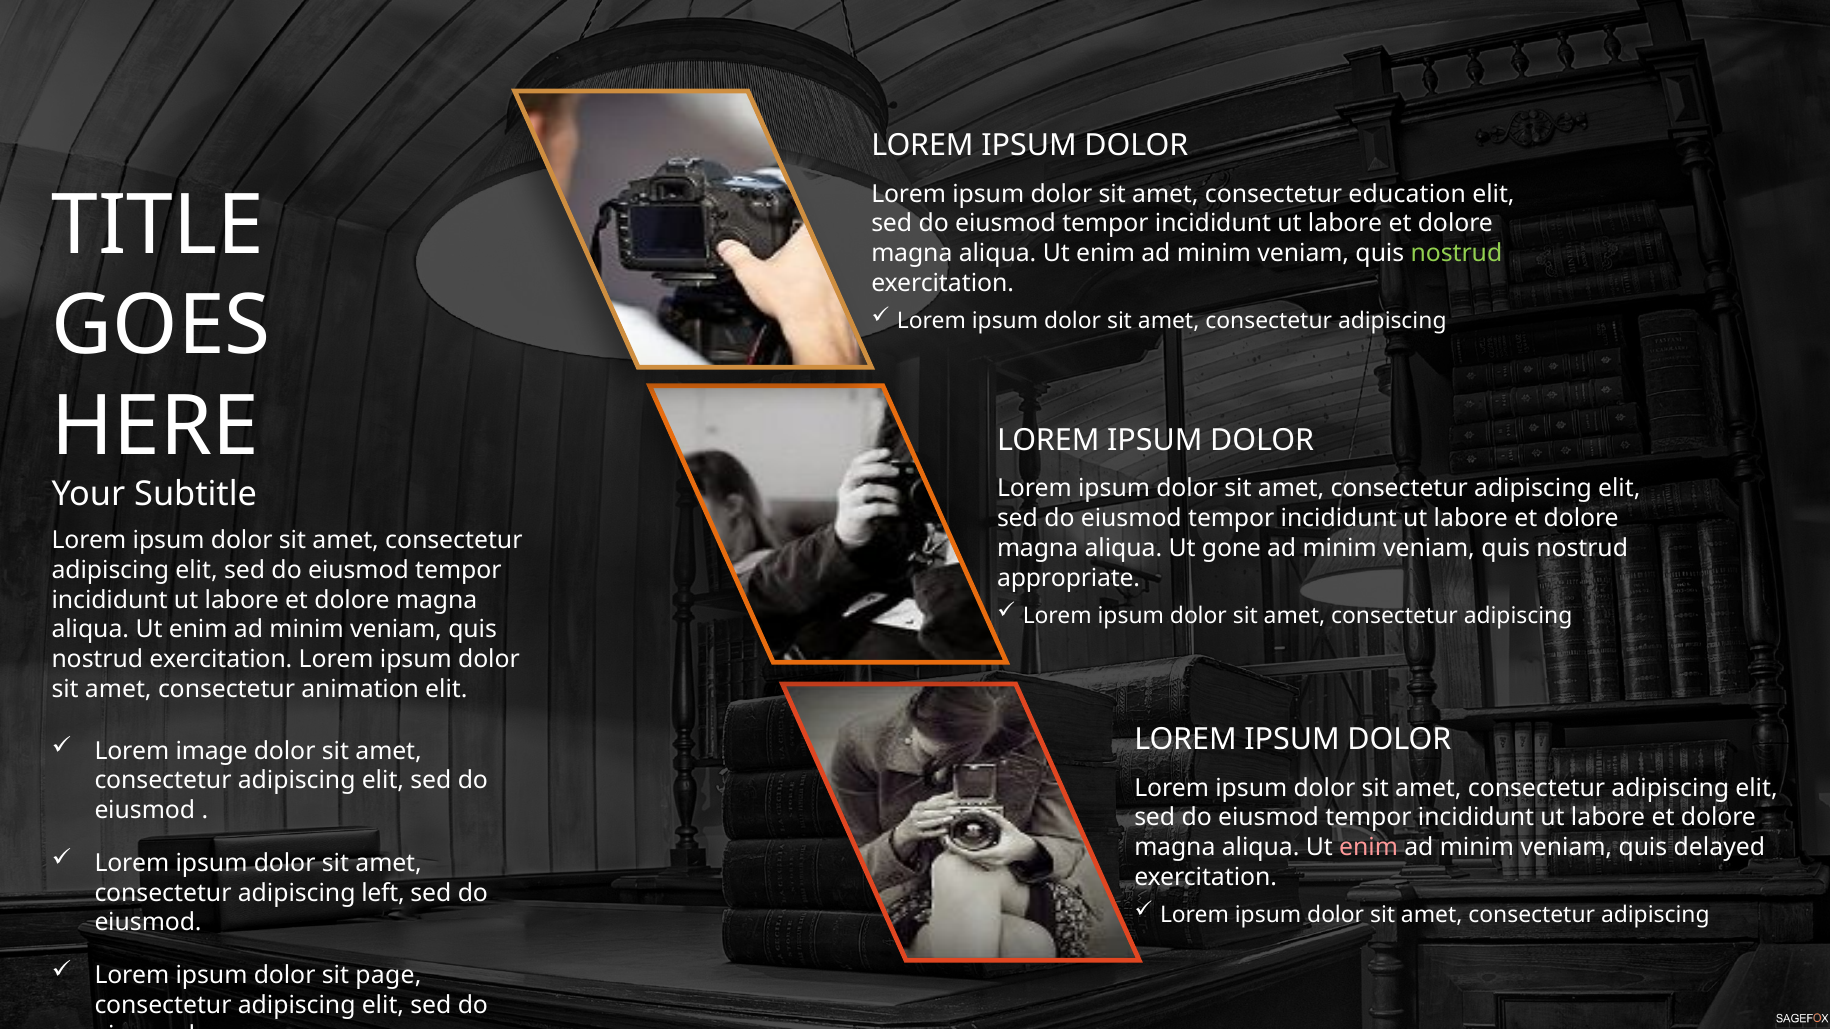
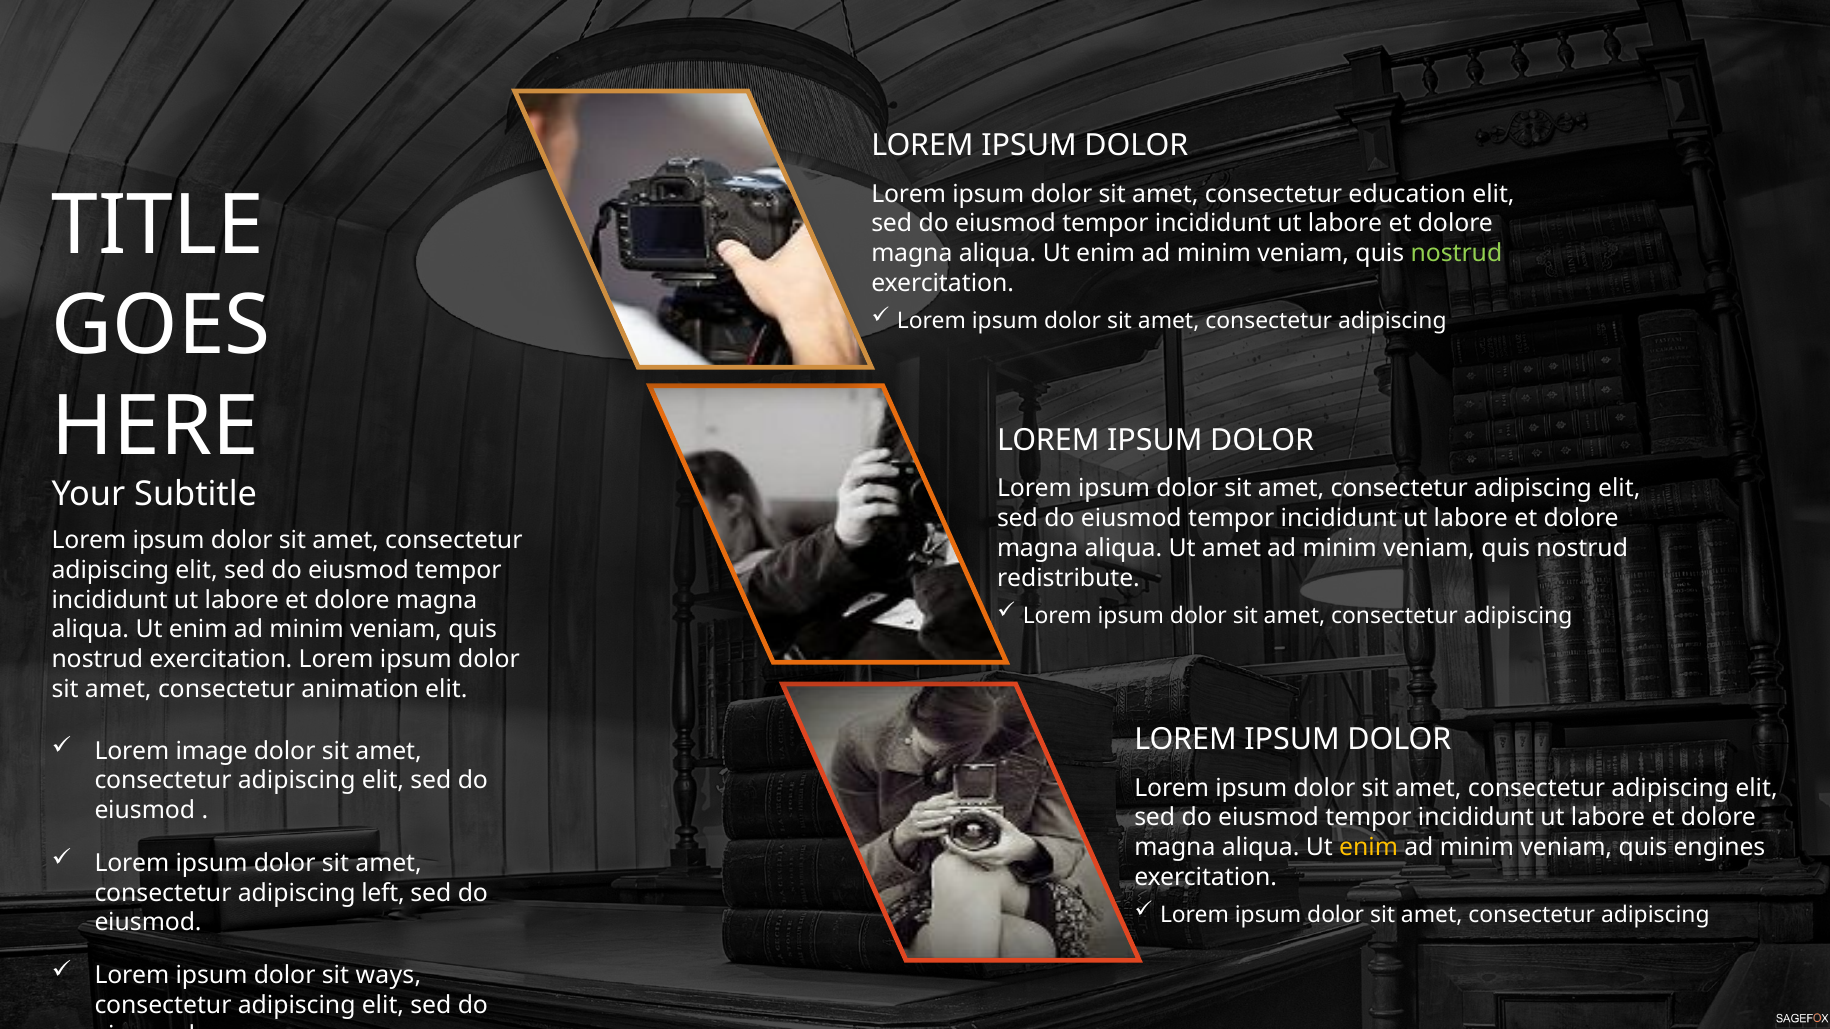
Ut gone: gone -> amet (1231, 549)
appropriate: appropriate -> redistribute (1068, 578)
enim colour: pink -> yellow (1369, 848)
delayed: delayed -> engines (1719, 848)
page: page -> ways (388, 976)
